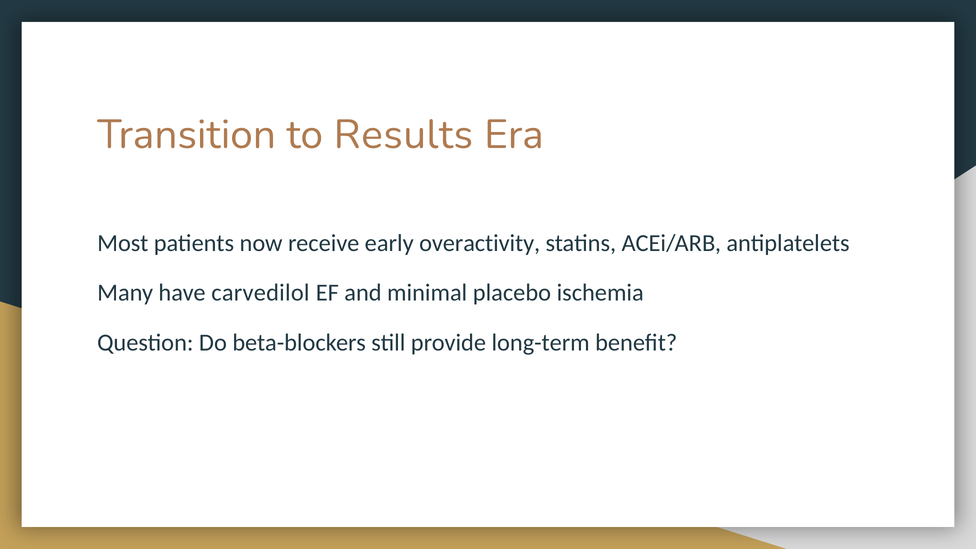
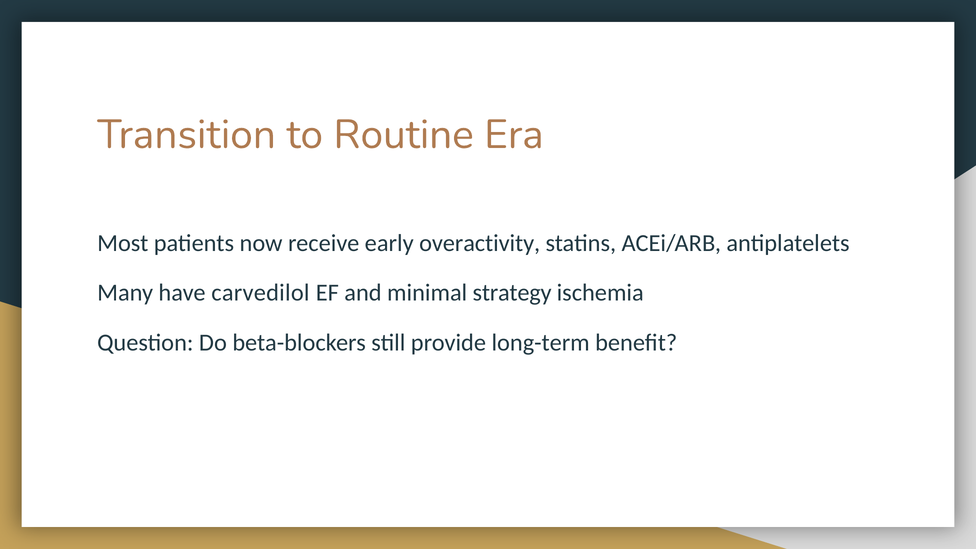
Results: Results -> Routine (404, 135)
placebo: placebo -> strategy (512, 293)
